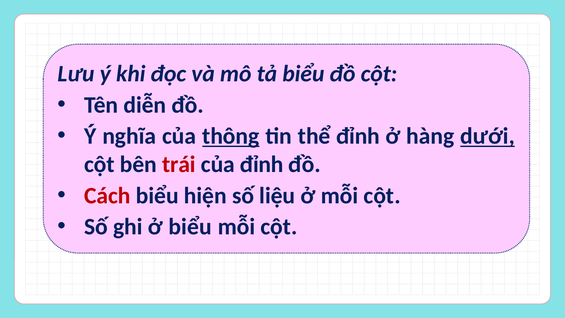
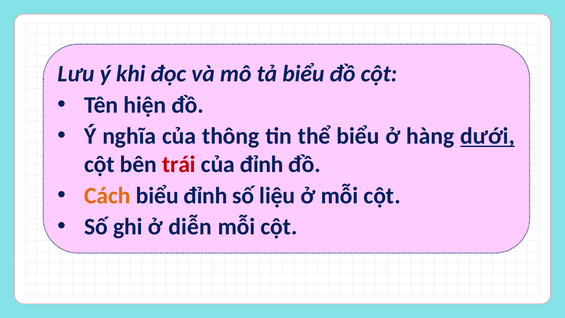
diễn: diễn -> hiện (145, 105)
thông underline: present -> none (231, 136)
thể đỉnh: đỉnh -> biểu (358, 136)
Cách colour: red -> orange (107, 195)
biểu hiện: hiện -> đỉnh (205, 195)
ở biểu: biểu -> diễn (190, 227)
